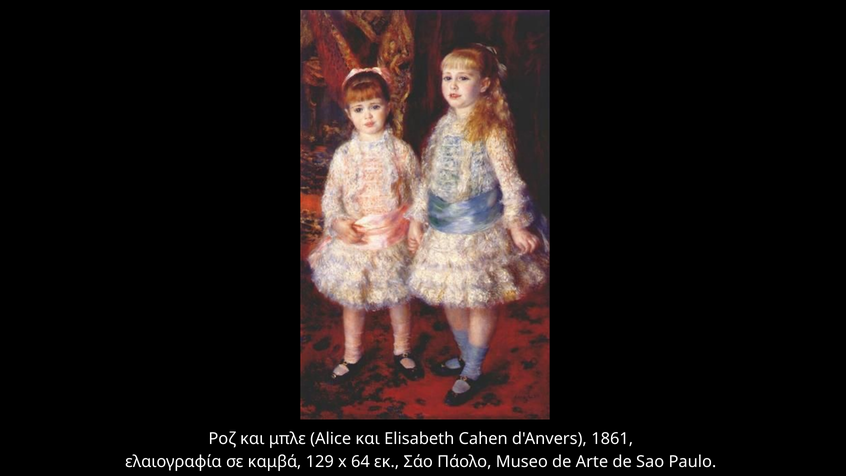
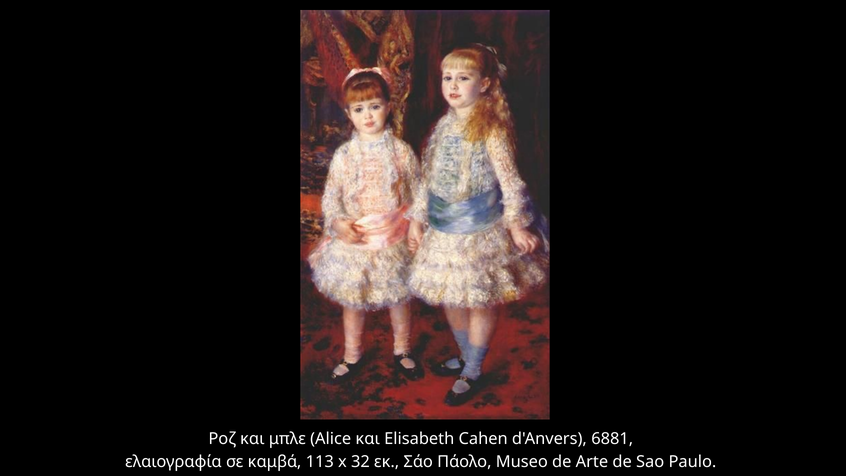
1861: 1861 -> 6881 (612, 439)
129: 129 -> 113 (320, 462)
64: 64 -> 32 (360, 462)
